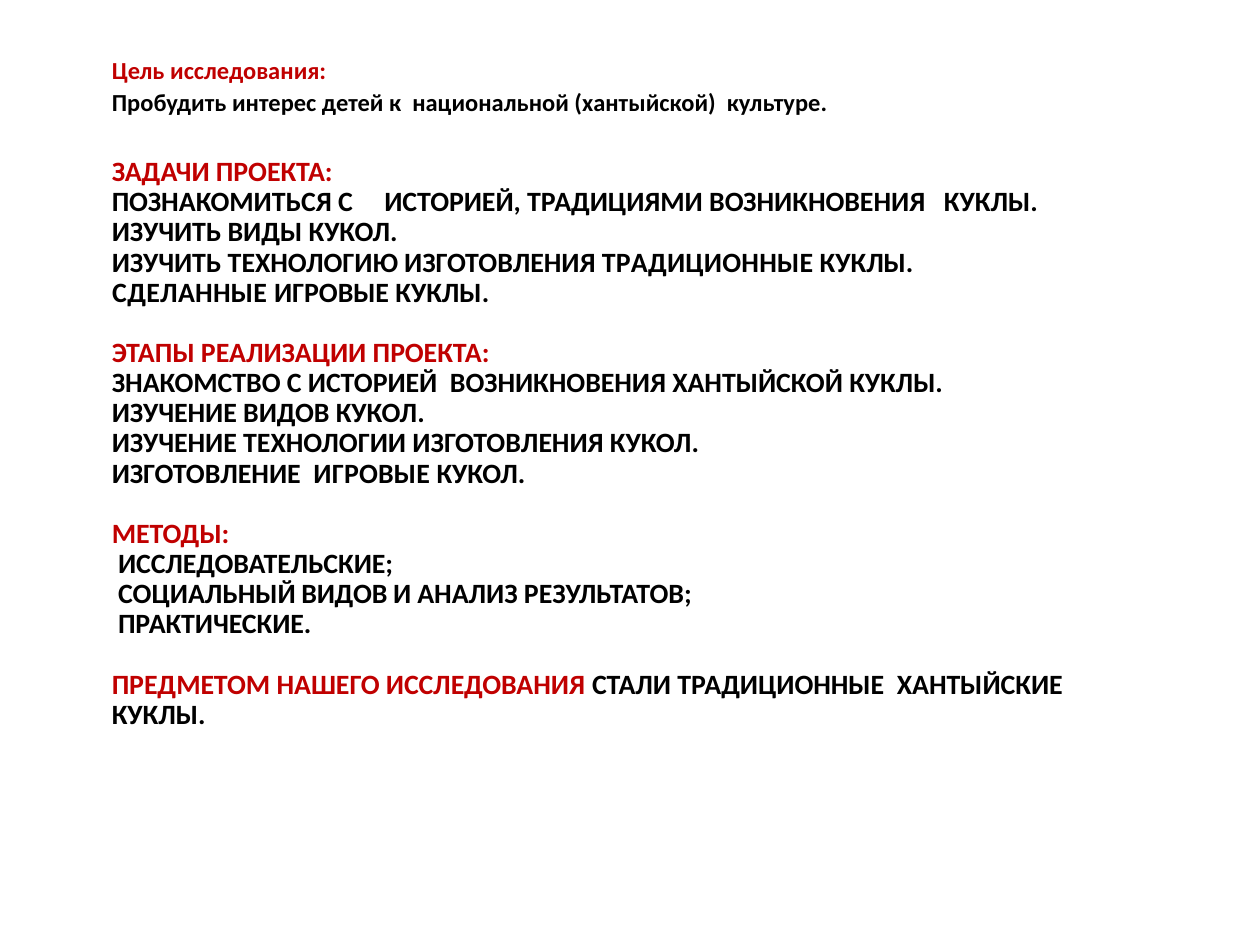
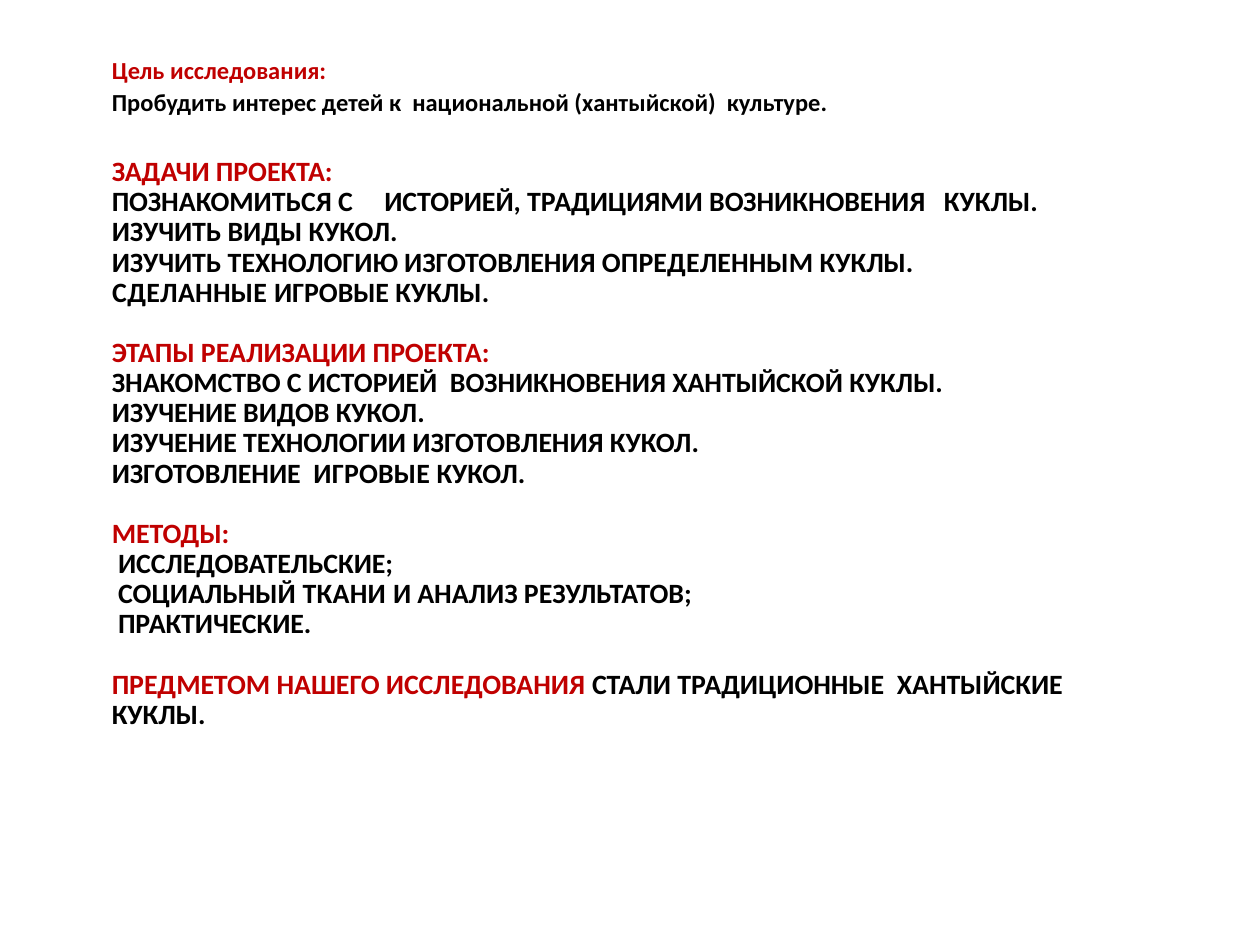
ИЗГОТОВЛЕНИЯ ТРАДИЦИОННЫЕ: ТРАДИЦИОННЫЕ -> ОПРЕДЕЛЕННЫМ (708, 263)
СОЦИАЛЬНЫЙ ВИДОВ: ВИДОВ -> ТКАНИ (344, 594)
